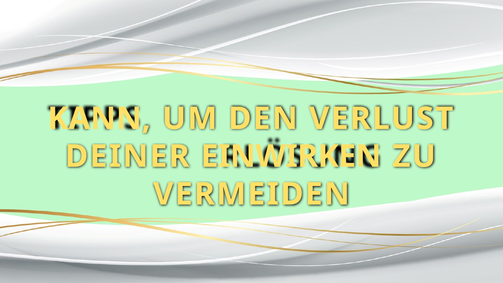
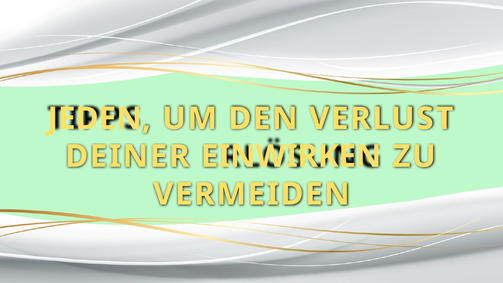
KANN: KANN -> JEDEN (99, 119)
